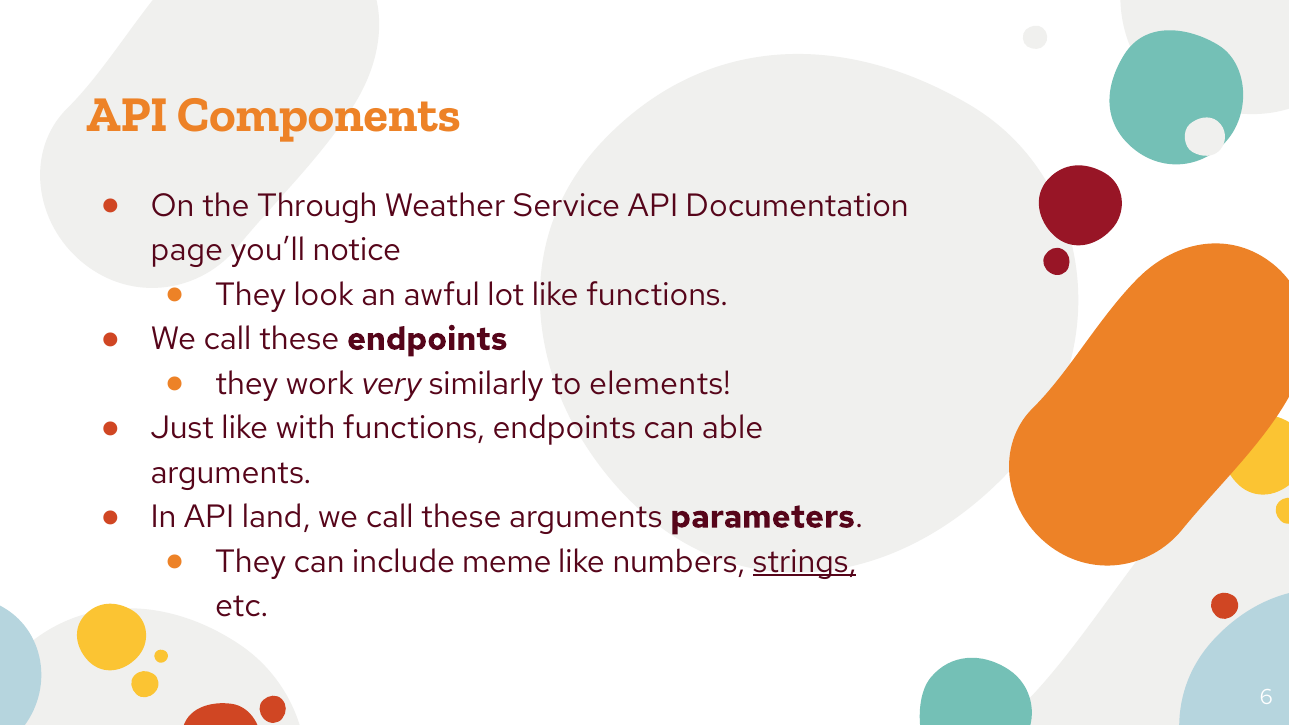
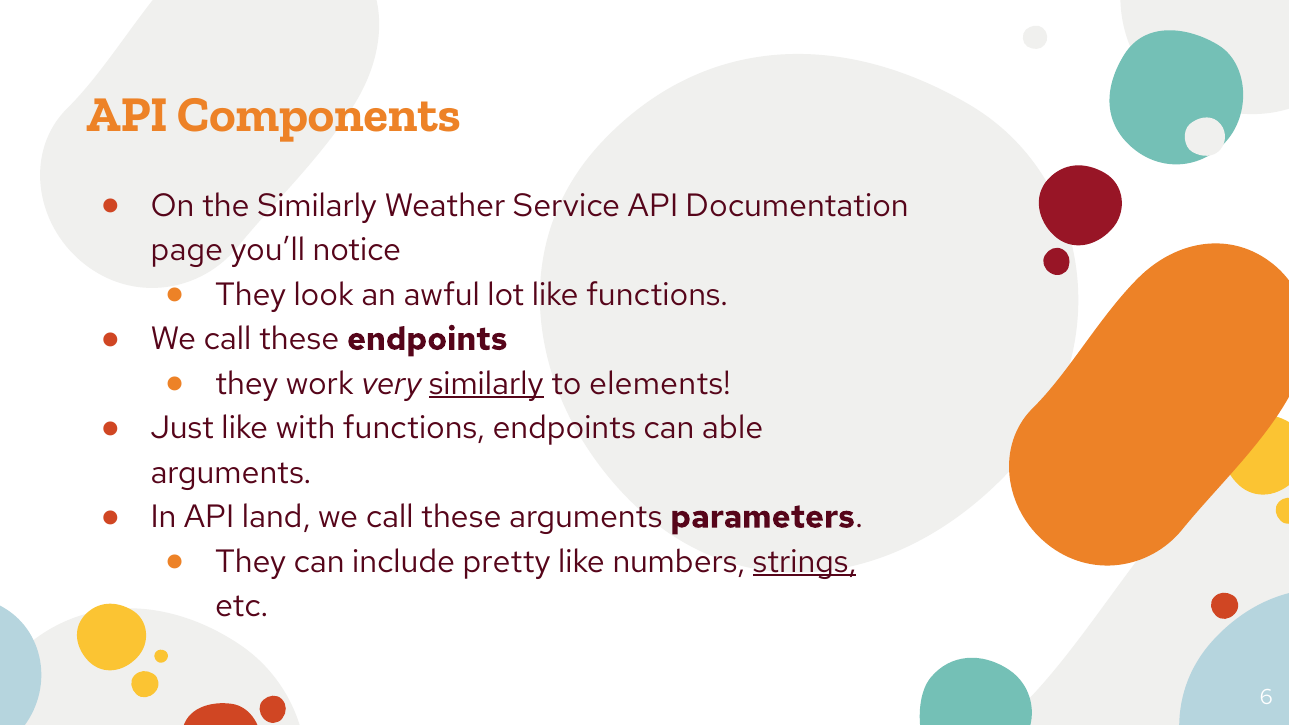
the Through: Through -> Similarly (317, 206)
similarly underline: none -> present (486, 384)
meme: meme -> pretty (507, 561)
